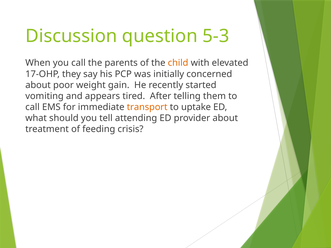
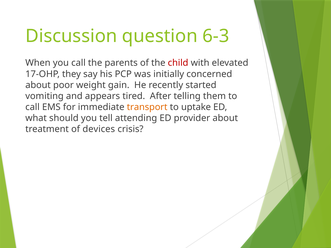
5-3: 5-3 -> 6-3 (216, 36)
child colour: orange -> red (178, 63)
feeding: feeding -> devices (99, 129)
